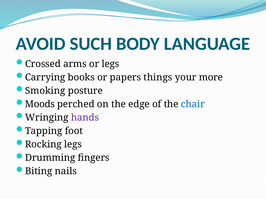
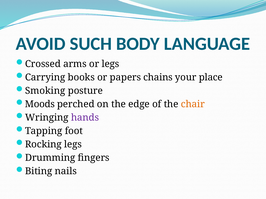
things: things -> chains (158, 77)
more: more -> place (211, 77)
chair colour: blue -> orange (193, 104)
